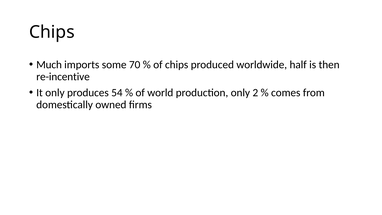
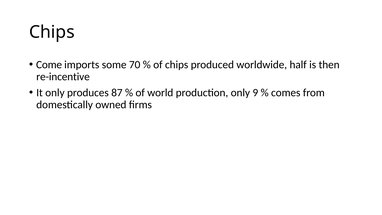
Much: Much -> Come (49, 65)
54: 54 -> 87 (117, 93)
2: 2 -> 9 (255, 93)
